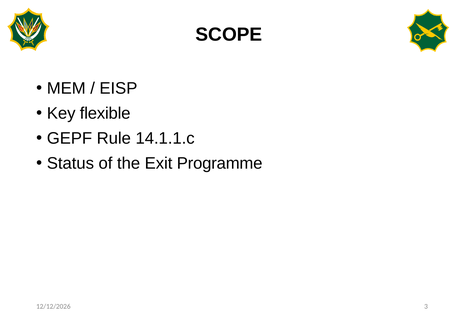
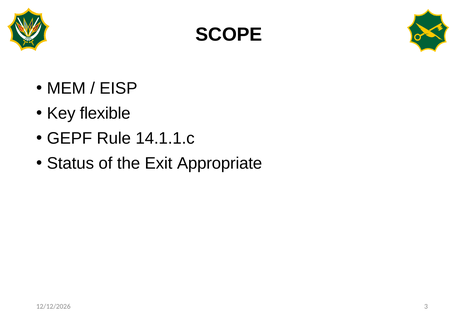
Programme: Programme -> Appropriate (220, 164)
